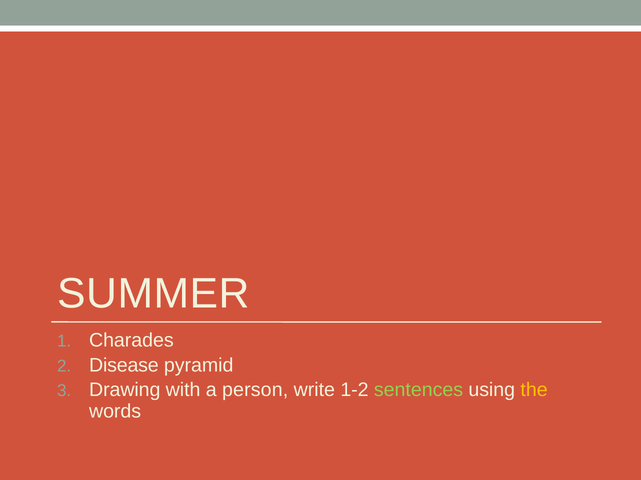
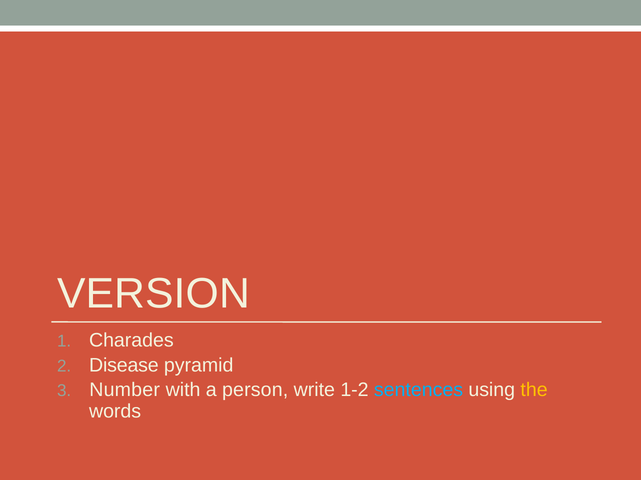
SUMMER: SUMMER -> VERSION (154, 294)
Drawing: Drawing -> Number (125, 391)
sentences colour: light green -> light blue (419, 391)
